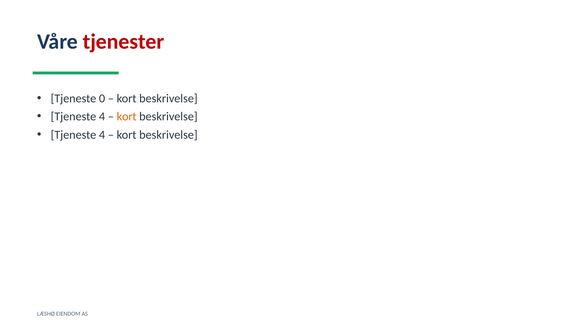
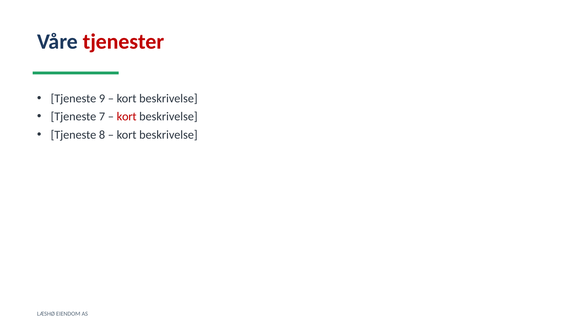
0: 0 -> 9 (102, 99)
4: 4 -> 7 (102, 117)
kort colour: orange -> red (127, 117)
4: 4 -> 8 (102, 135)
